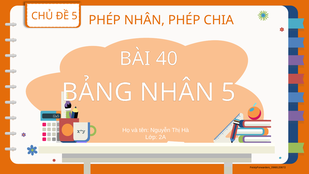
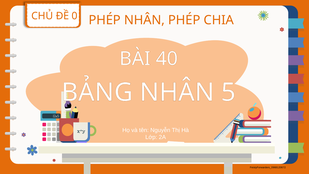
ĐỀ 5: 5 -> 0 (75, 16)
